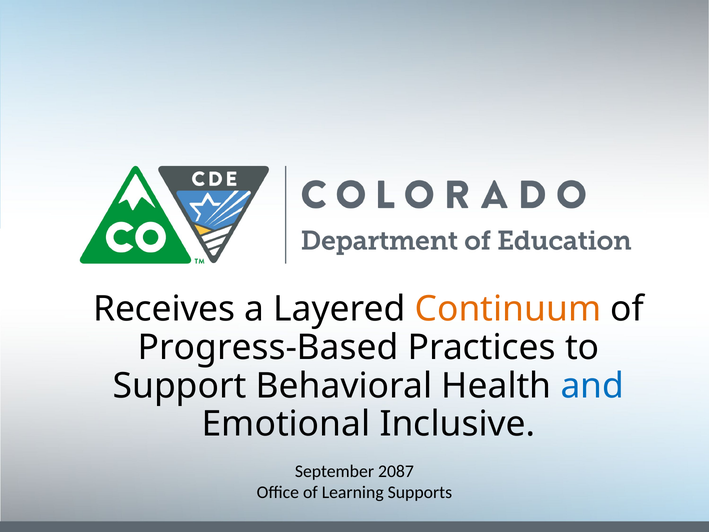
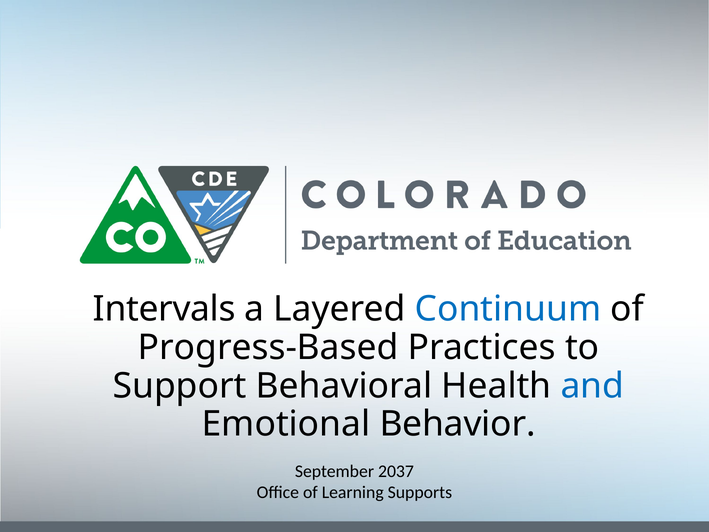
Receives: Receives -> Intervals (164, 309)
Continuum colour: orange -> blue (508, 309)
Inclusive: Inclusive -> Behavior (458, 424)
2087: 2087 -> 2037 (396, 471)
